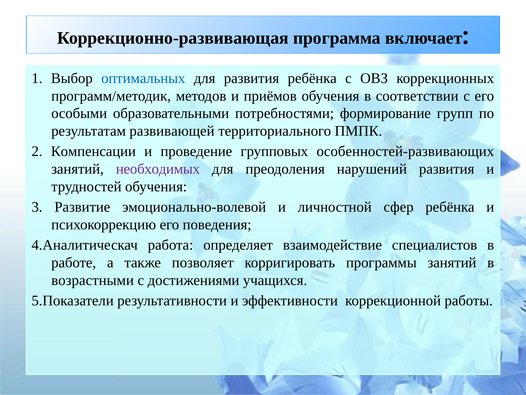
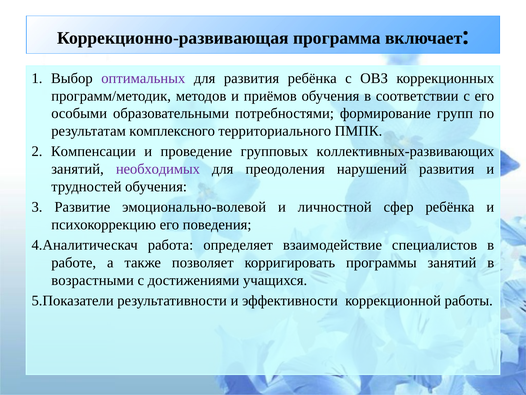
оптимальных colour: blue -> purple (143, 78)
развивающей: развивающей -> комплексного (172, 131)
особенностей-развивающих: особенностей-развивающих -> коллективных-развивающих (405, 151)
